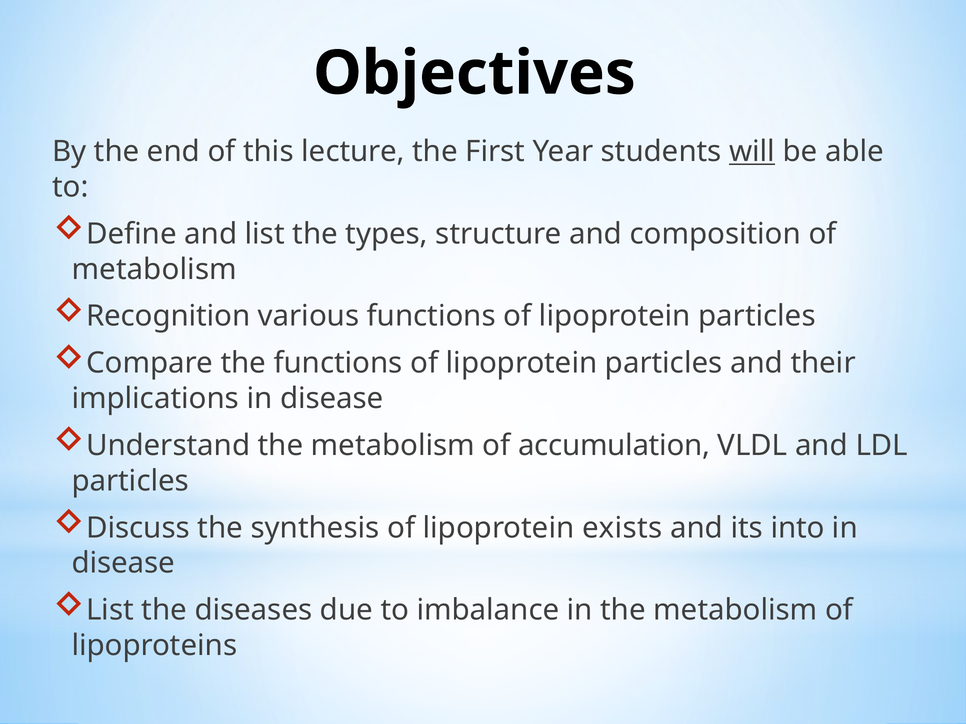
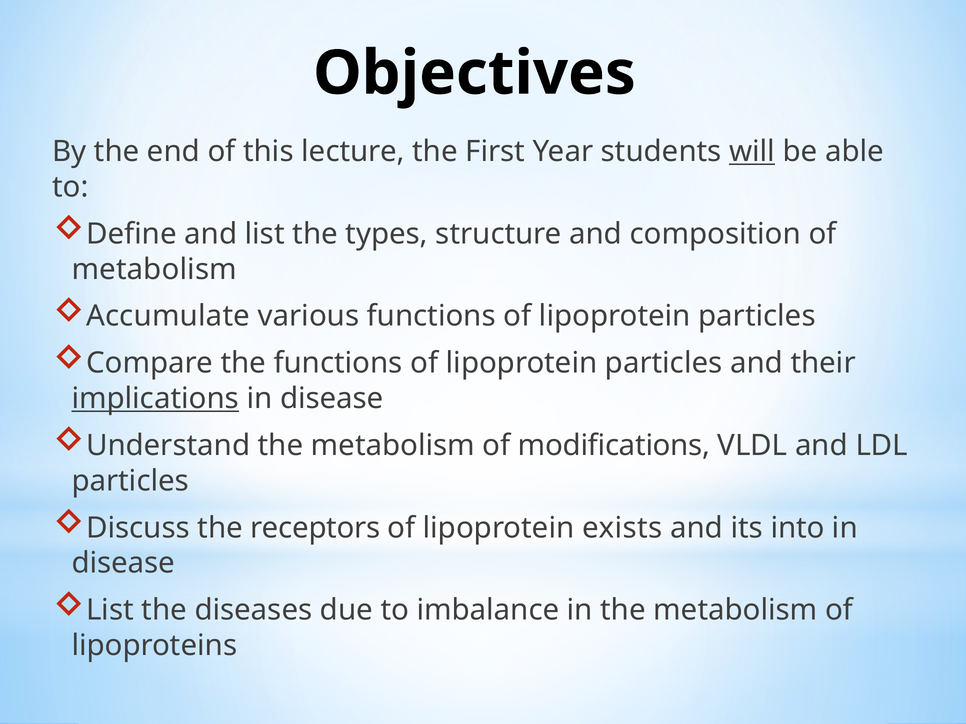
Recognition: Recognition -> Accumulate (168, 316)
implications underline: none -> present (155, 399)
accumulation: accumulation -> modifications (614, 446)
synthesis: synthesis -> receptors (315, 528)
